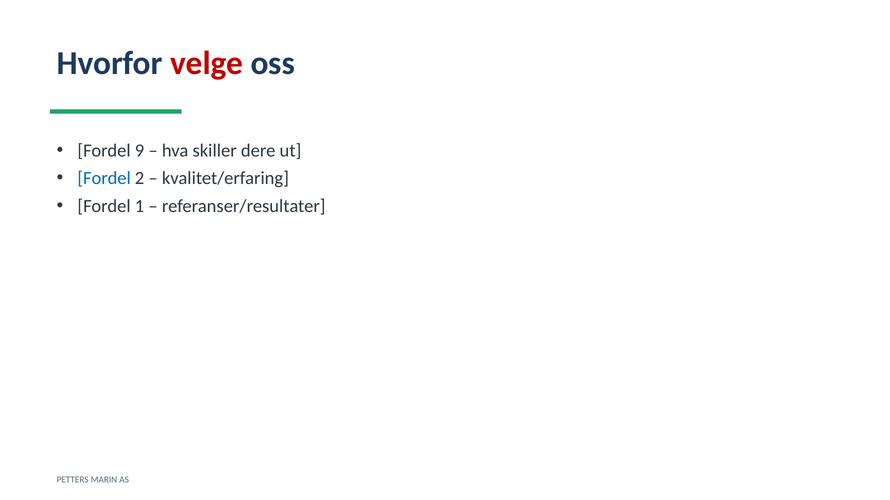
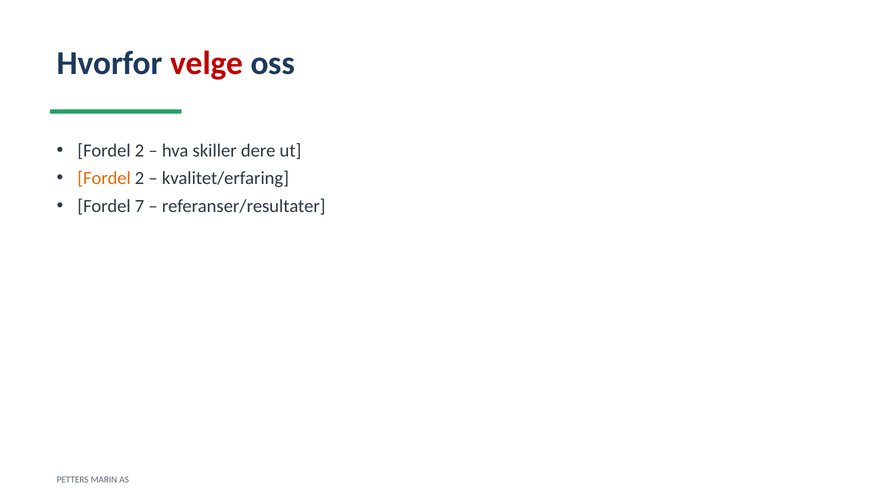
9: 9 -> 2 (140, 151)
Fordel colour: blue -> orange (104, 179)
1: 1 -> 7 (140, 206)
